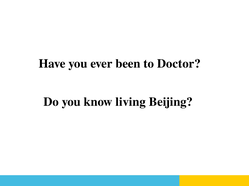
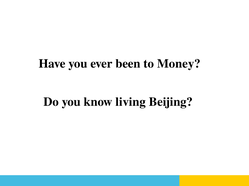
Doctor: Doctor -> Money (179, 64)
